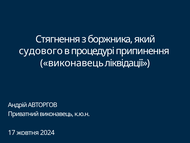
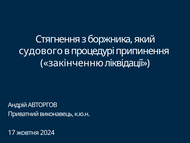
виконавець: виконавець -> закінченню (72, 63)
